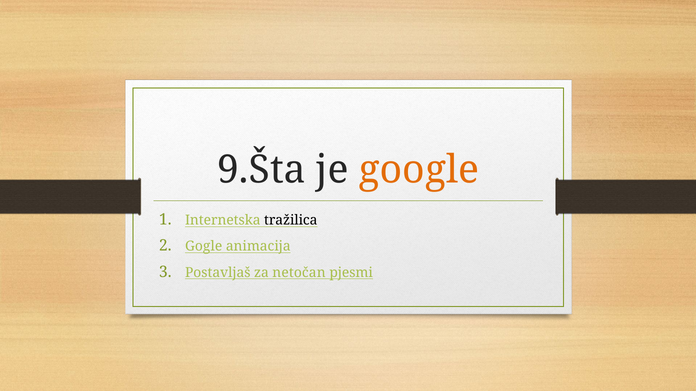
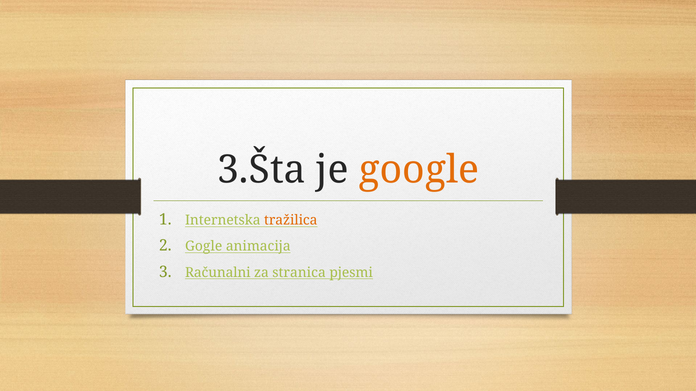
9.Šta: 9.Šta -> 3.Šta (261, 170)
tražilica colour: black -> orange (291, 221)
Postavljaš: Postavljaš -> Računalni (218, 273)
netočan: netočan -> stranica (299, 273)
